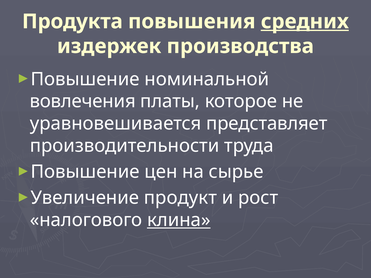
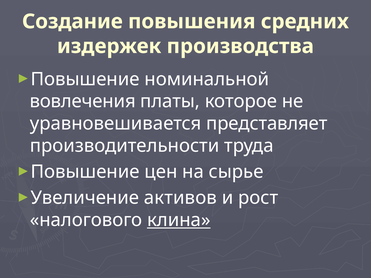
Продукта: Продукта -> Создание (72, 22)
средних underline: present -> none (305, 22)
продукт: продукт -> активов (180, 198)
